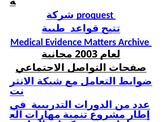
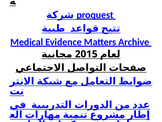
2003: 2003 -> 2015 (86, 54)
